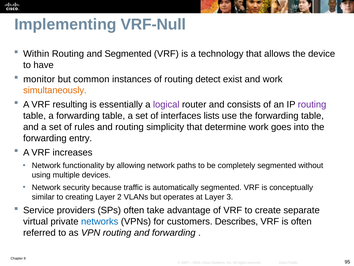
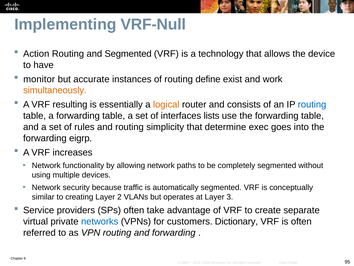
Within: Within -> Action (36, 54)
common: common -> accurate (91, 79)
detect: detect -> define (208, 79)
logical colour: purple -> orange (166, 104)
routing colour: purple -> blue (312, 104)
determine work: work -> exec (259, 127)
entry: entry -> eigrp (81, 138)
Describes: Describes -> Dictionary (236, 221)
